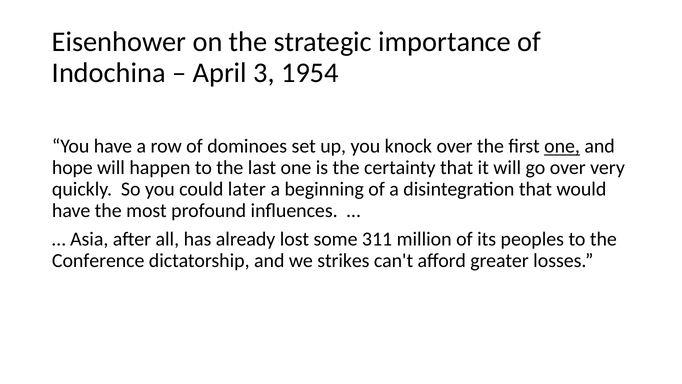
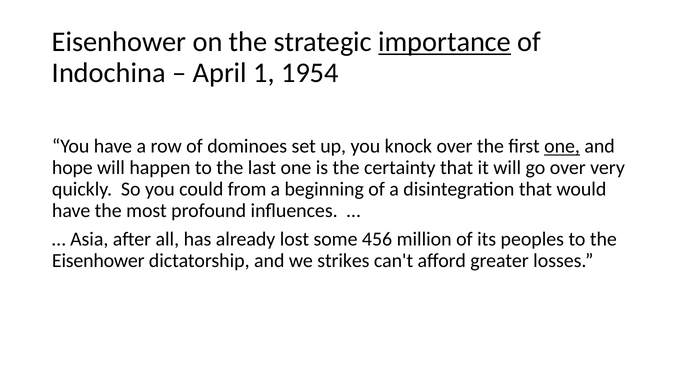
importance underline: none -> present (445, 42)
3: 3 -> 1 (264, 73)
later: later -> from (247, 189)
311: 311 -> 456 (377, 239)
Conference: Conference -> Eisenhower (98, 261)
